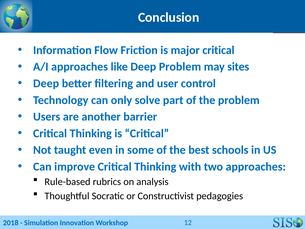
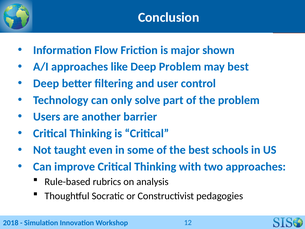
major critical: critical -> shown (218, 50)
may sites: sites -> best (238, 67)
